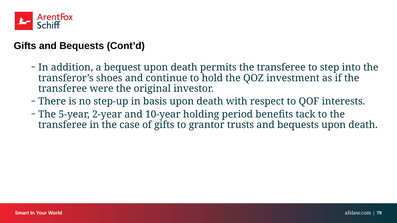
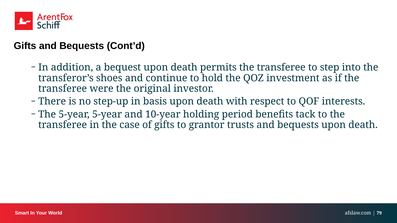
5-year 2-year: 2-year -> 5-year (107, 114)
